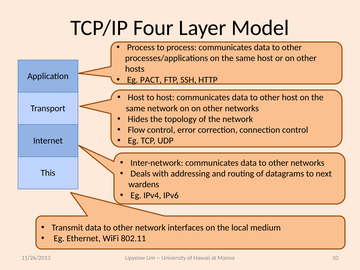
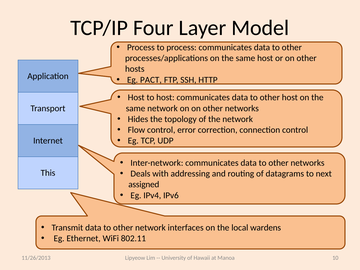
wardens: wardens -> assigned (144, 184)
medium: medium -> wardens (266, 228)
